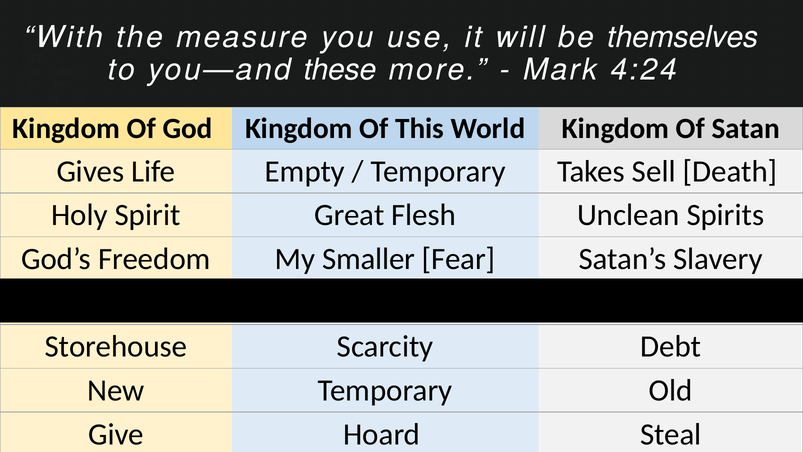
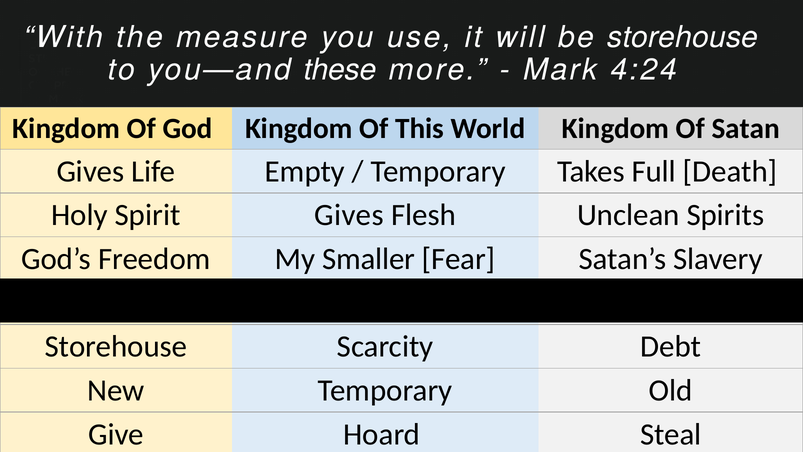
be themselves: themselves -> storehouse (683, 37)
Sell: Sell -> Full (654, 171)
Spirit Great: Great -> Gives (349, 215)
